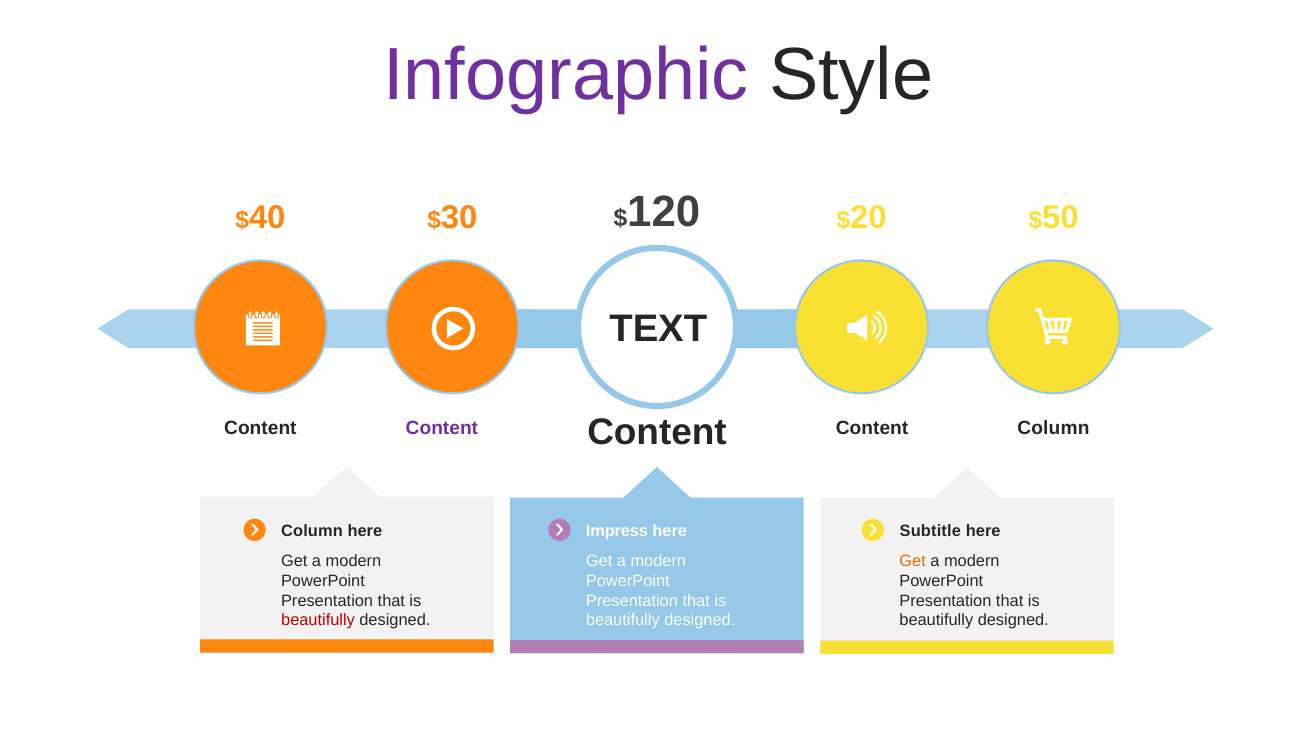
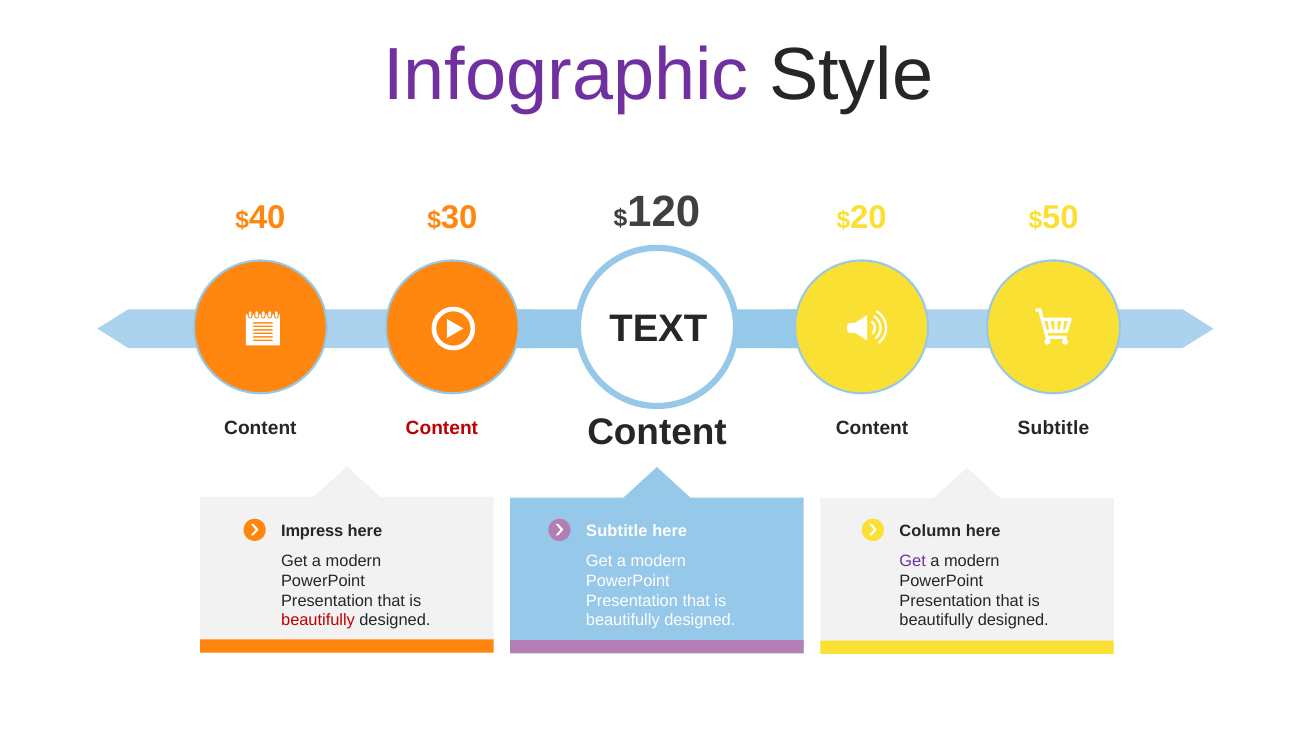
Content colour: purple -> red (442, 428)
Content Column: Column -> Subtitle (1053, 428)
Column: Column -> Impress (312, 531)
Impress: Impress -> Subtitle (617, 531)
Subtitle: Subtitle -> Column (930, 531)
Get colour: orange -> purple (913, 561)
